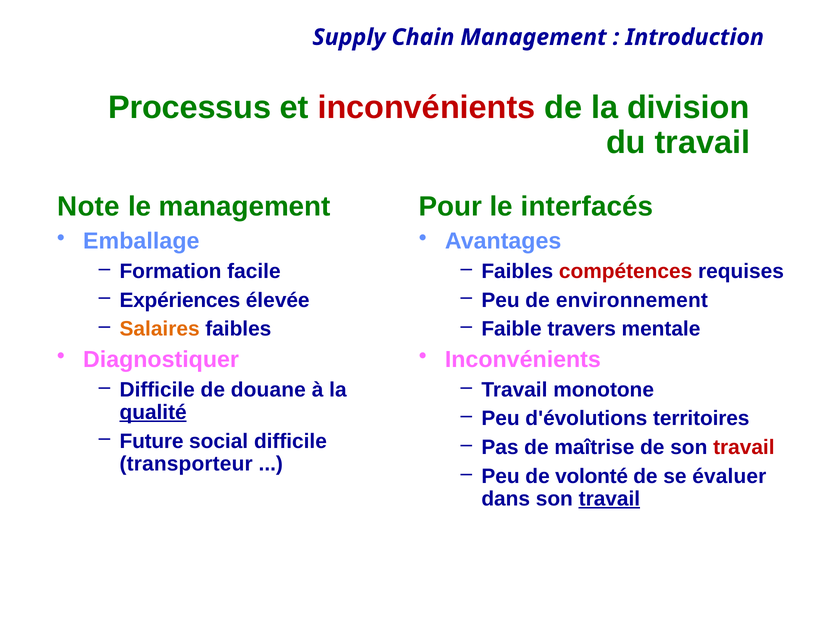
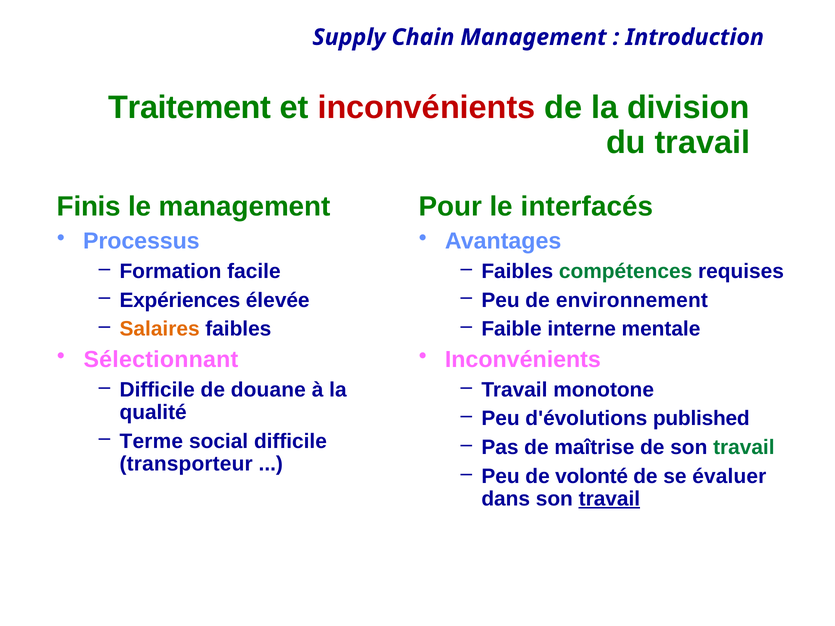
Processus: Processus -> Traitement (190, 107)
Note: Note -> Finis (89, 207)
Emballage: Emballage -> Processus (141, 241)
compétences colour: red -> green (626, 271)
travers: travers -> interne (582, 329)
Diagnostiquer: Diagnostiquer -> Sélectionnant (161, 360)
qualité underline: present -> none (153, 412)
territoires: territoires -> published (701, 419)
Future: Future -> Terme (151, 441)
travail colour: red -> green (744, 448)
